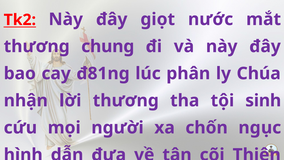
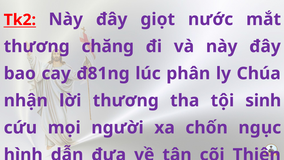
chung: chung -> chăng (108, 46)
